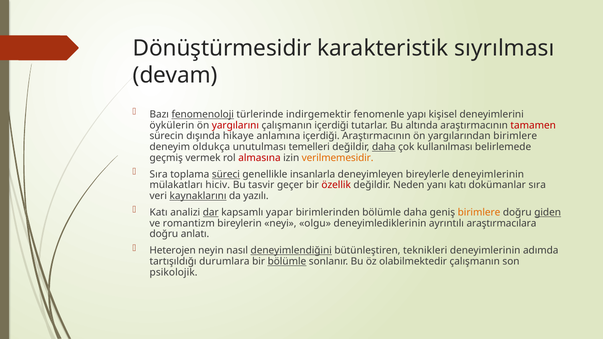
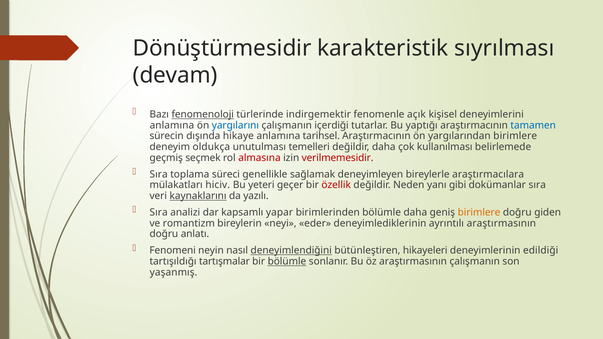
yapı: yapı -> açık (416, 115)
öykülerin: öykülerin -> anlamına (172, 125)
yargılarını colour: red -> blue (235, 125)
altında: altında -> yaptığı (422, 125)
tamamen colour: red -> blue (533, 125)
anlamına içerdiği: içerdiği -> tarihsel (321, 136)
daha underline: present -> none (384, 147)
vermek: vermek -> seçmek (203, 158)
verilmemesidir colour: orange -> red (338, 158)
süreci underline: present -> none (226, 174)
insanlarla: insanlarla -> sağlamak (313, 174)
bireylerle deneyimlerinin: deneyimlerinin -> araştırmacılara (488, 174)
tasvir: tasvir -> yeteri (261, 185)
yanı katı: katı -> gibi (458, 185)
Katı: Katı -> Sıra (159, 213)
dar underline: present -> none (211, 213)
giden underline: present -> none (548, 213)
olgu: olgu -> eder (315, 223)
ayrıntılı araştırmacılara: araştırmacılara -> araştırmasının (501, 223)
Heterojen: Heterojen -> Fenomeni (173, 251)
teknikleri: teknikleri -> hikayeleri (425, 251)
adımda: adımda -> edildiği (541, 251)
durumlara: durumlara -> tartışmalar (224, 262)
öz olabilmektedir: olabilmektedir -> araştırmasının (413, 262)
psikolojik: psikolojik -> yaşanmış (174, 272)
